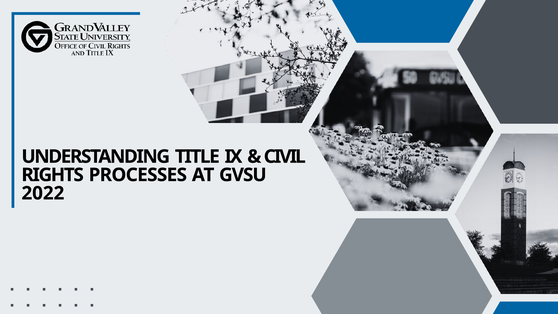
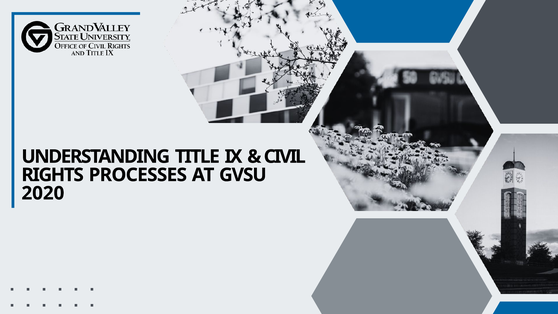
2022: 2022 -> 2020 (43, 193)
